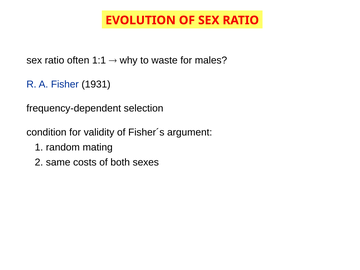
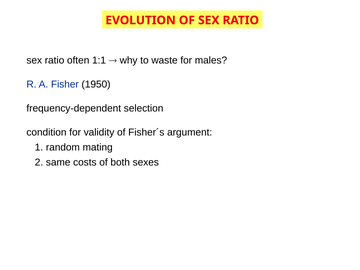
1931: 1931 -> 1950 (96, 84)
